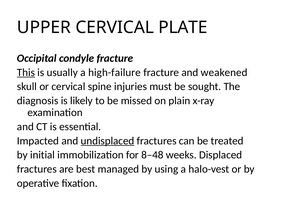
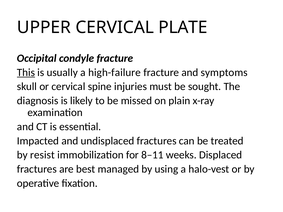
weakened: weakened -> symptoms (224, 72)
undisplaced underline: present -> none (108, 141)
initial: initial -> resist (42, 155)
8–48: 8–48 -> 8–11 (152, 155)
